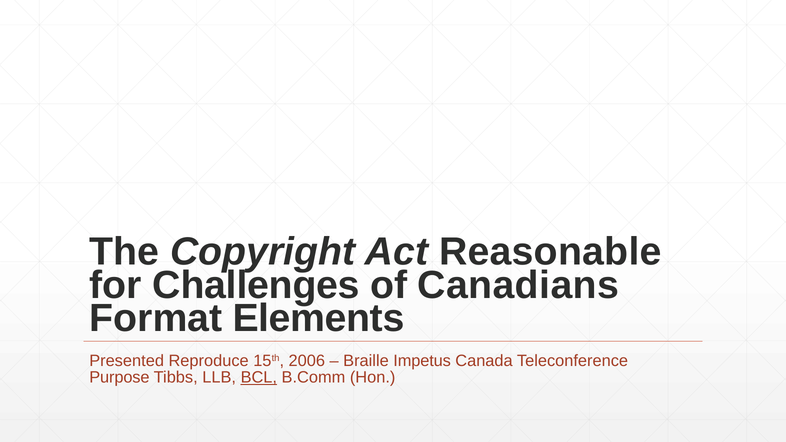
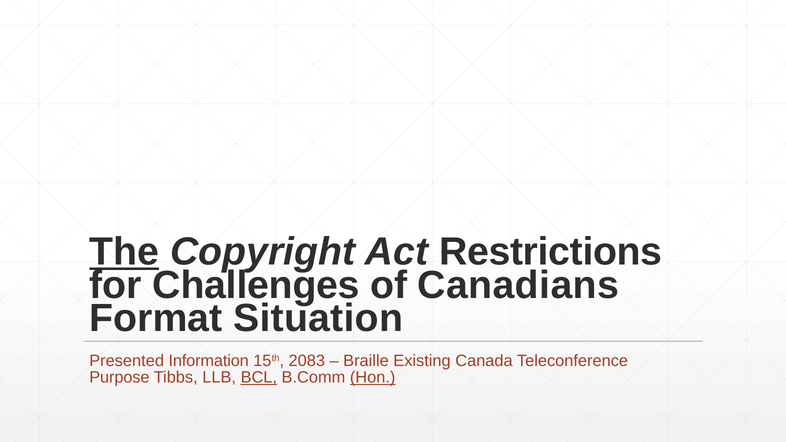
The underline: none -> present (124, 252)
Reasonable: Reasonable -> Restrictions (551, 252)
Elements: Elements -> Situation (318, 319)
Reproduce: Reproduce -> Information (209, 361)
2006: 2006 -> 2083 (307, 361)
Impetus: Impetus -> Existing (422, 361)
Hon underline: none -> present (373, 377)
